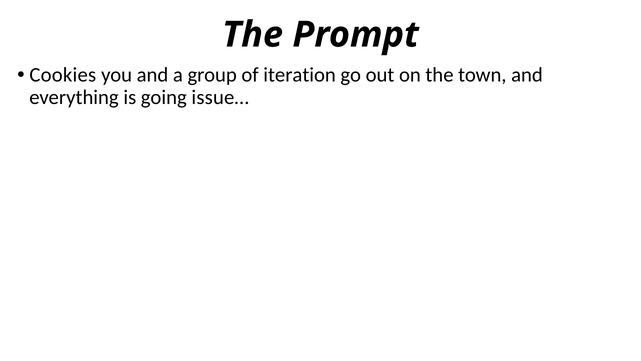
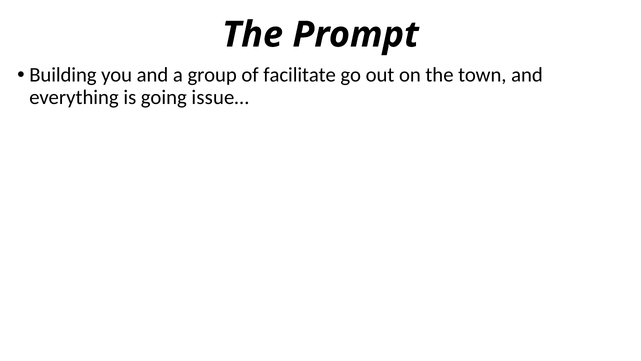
Cookies: Cookies -> Building (63, 75)
iteration: iteration -> facilitate (300, 75)
